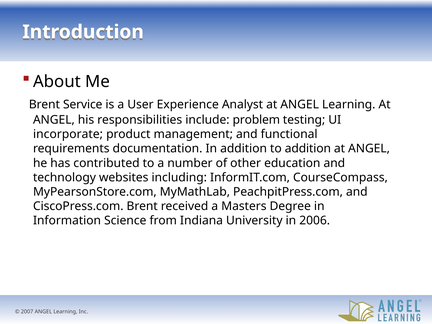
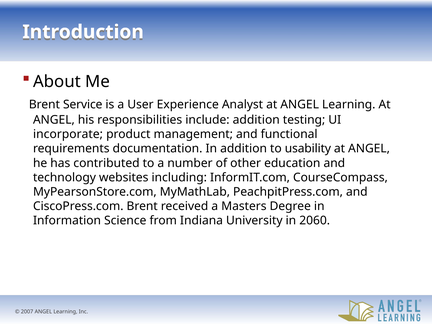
include problem: problem -> addition (256, 120)
to addition: addition -> usability (308, 149)
2006: 2006 -> 2060 (315, 221)
